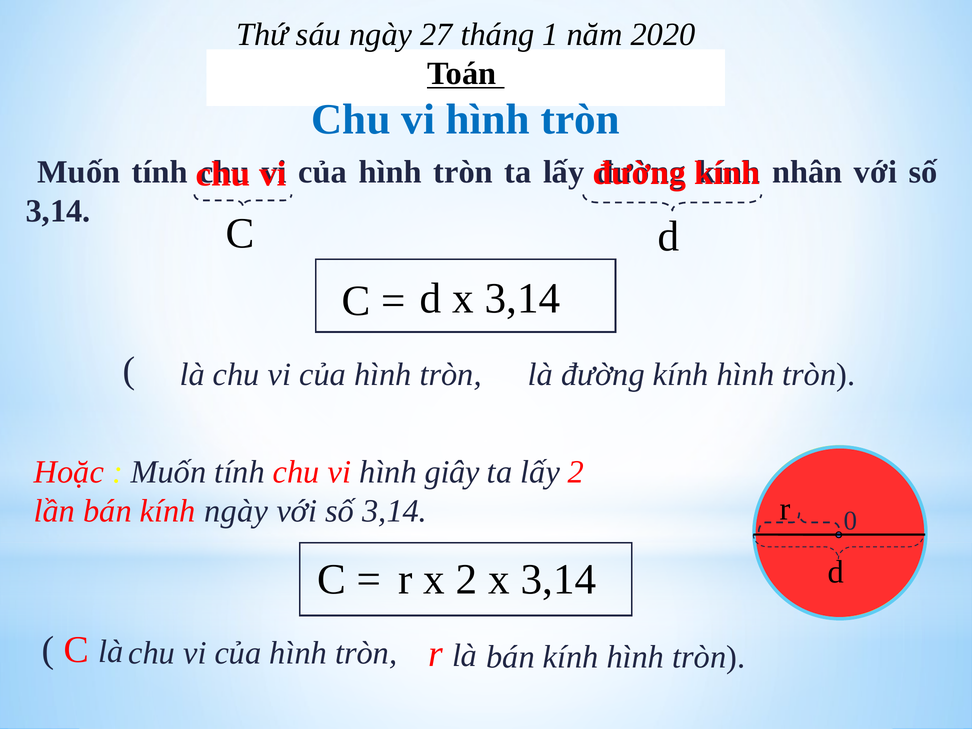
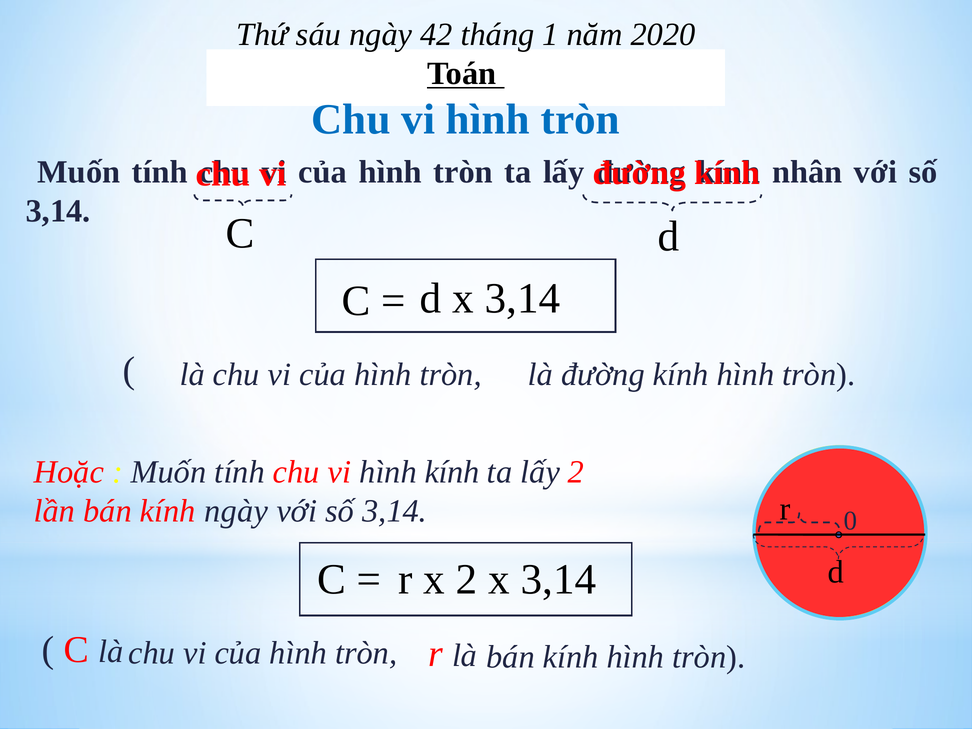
27: 27 -> 42 (436, 34)
hình giây: giây -> kính (452, 472)
